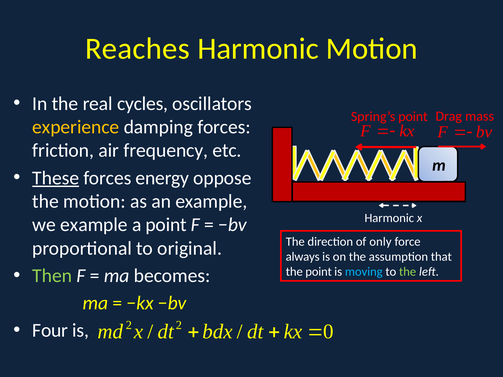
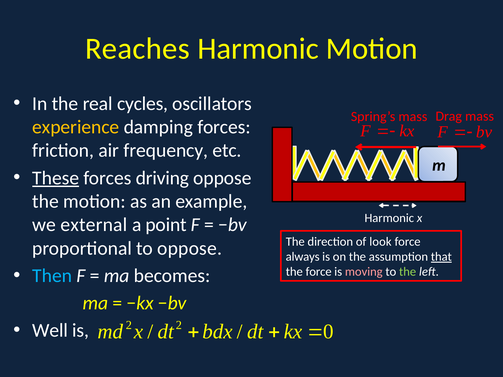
Spring’s point: point -> mass (413, 117)
energy: energy -> driving (162, 178)
we example: example -> external (94, 225)
only: only -> look (380, 242)
to original: original -> oppose (190, 248)
that underline: none -> present (441, 257)
Then colour: light green -> light blue (52, 276)
the point: point -> force (319, 272)
moving colour: light blue -> pink (364, 272)
Four: Four -> Well (50, 331)
